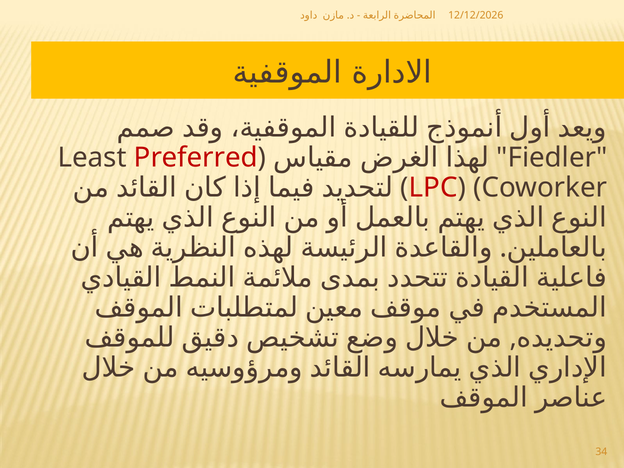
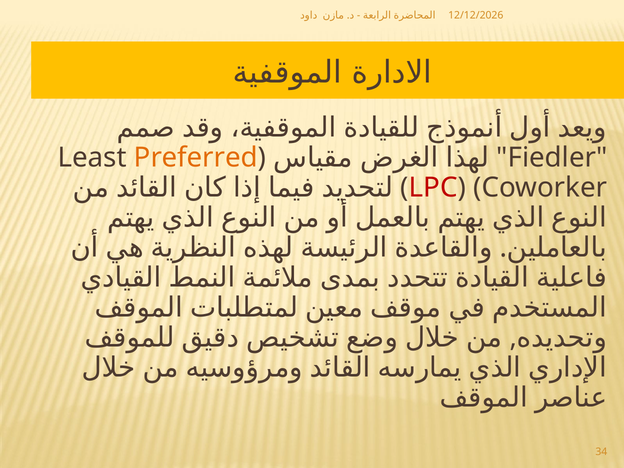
Preferred colour: red -> orange (196, 158)
